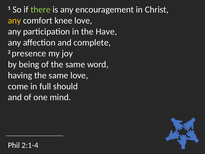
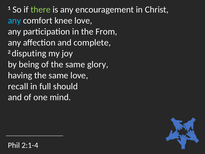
any colour: yellow -> light blue (14, 21)
Have: Have -> From (106, 32)
presence: presence -> disputing (29, 53)
word: word -> glory (98, 64)
come: come -> recall (18, 86)
